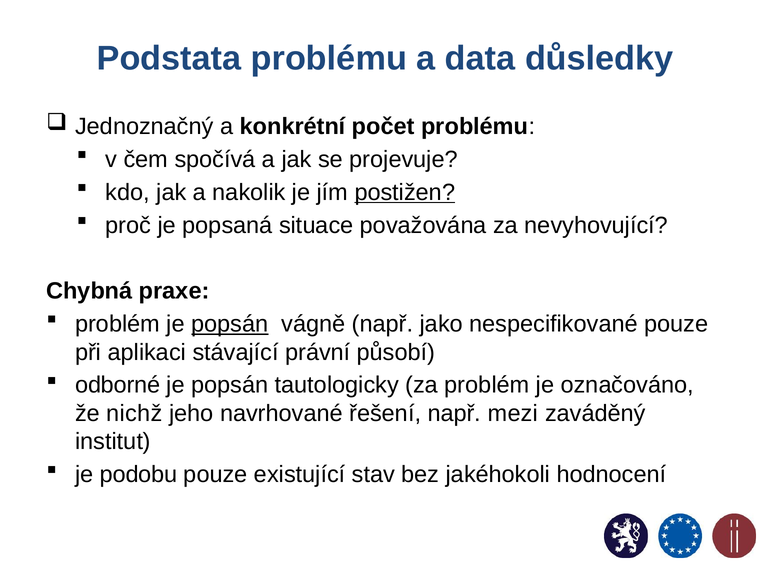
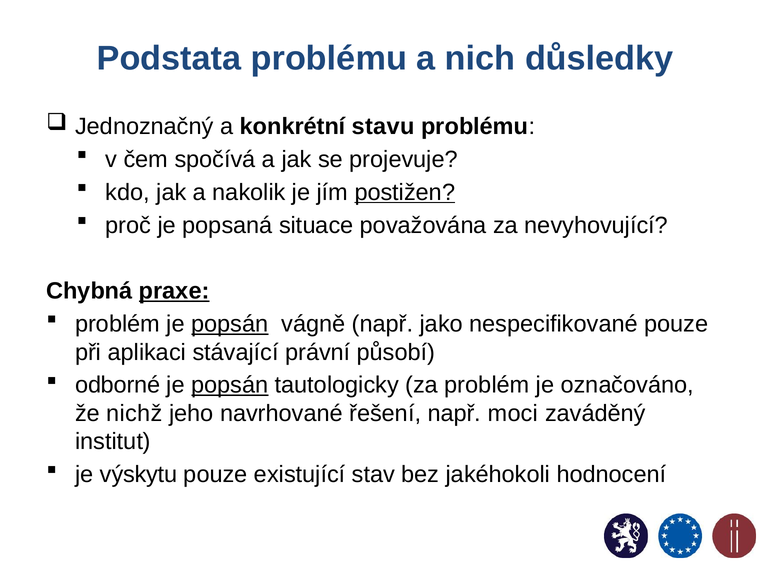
data: data -> nich (480, 58)
počet: počet -> stavu (383, 127)
praxe underline: none -> present (174, 291)
popsán underline: none -> present (230, 385)
mezi: mezi -> moci (513, 414)
podobu: podobu -> výskytu (139, 475)
